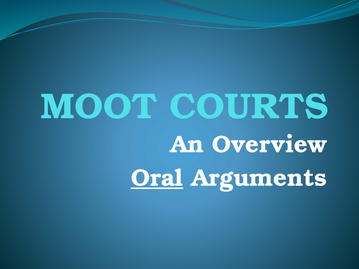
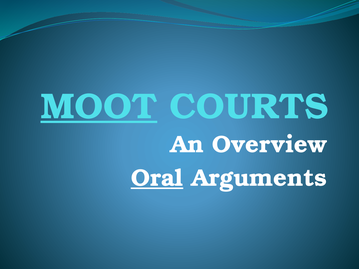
MOOT underline: none -> present (99, 107)
